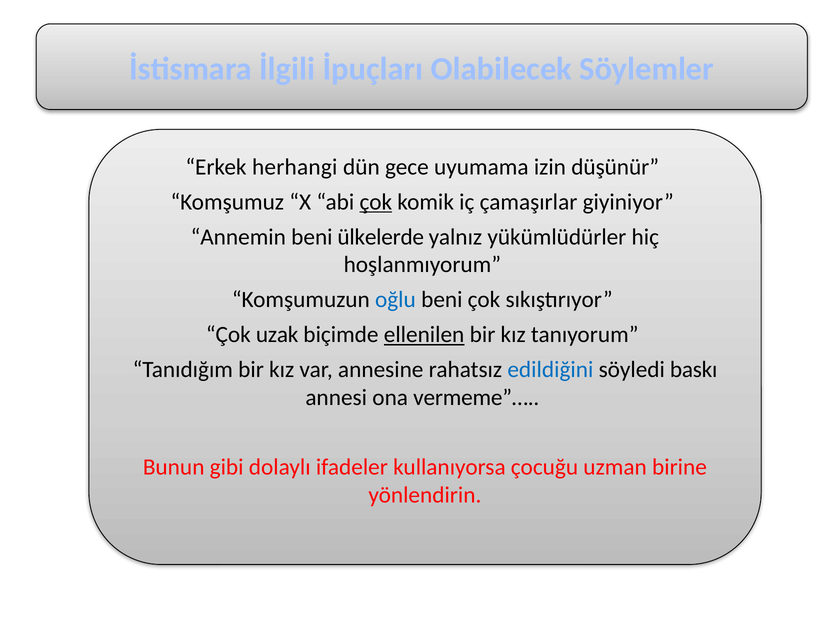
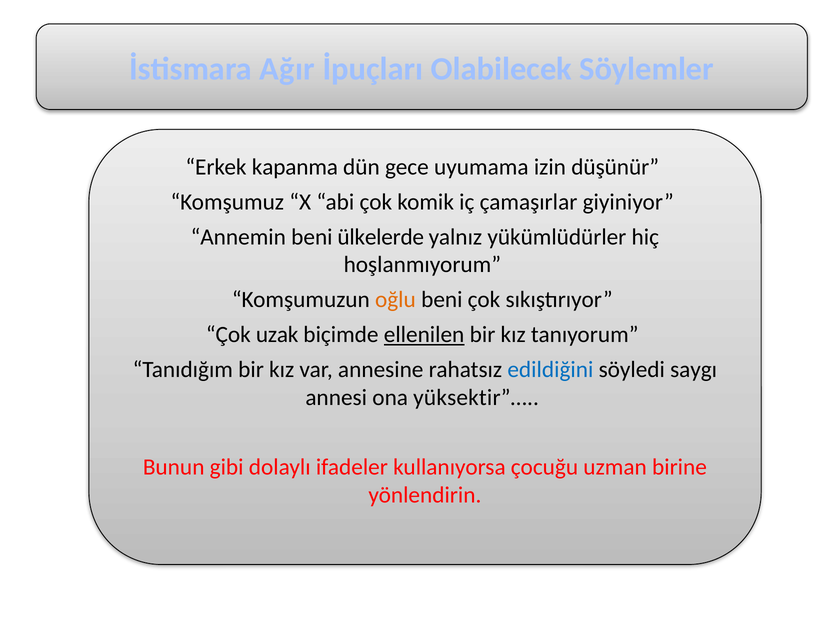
İlgili: İlgili -> Ağır (287, 69)
herhangi: herhangi -> kapanma (295, 167)
çok underline: present -> none (376, 202)
oğlu colour: blue -> orange (395, 300)
baskı: baskı -> saygı (694, 369)
vermeme”…: vermeme”… -> yüksektir”… (476, 397)
